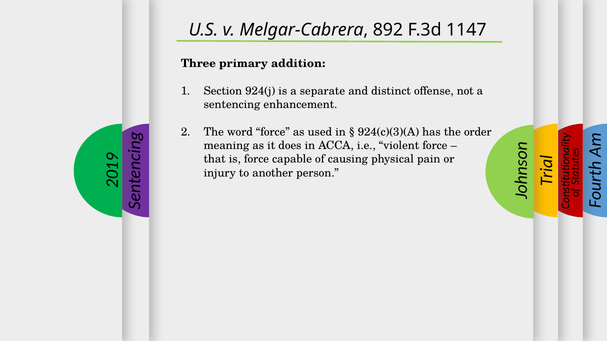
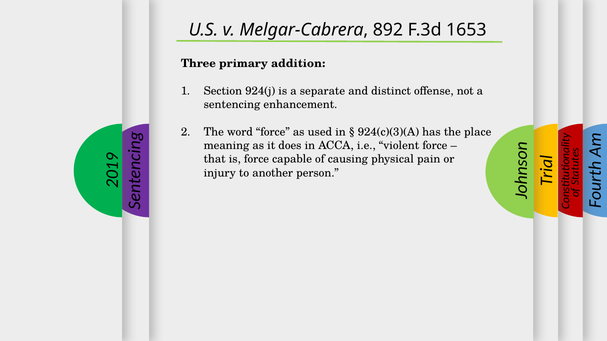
1147: 1147 -> 1653 (466, 30)
order: order -> place (478, 132)
